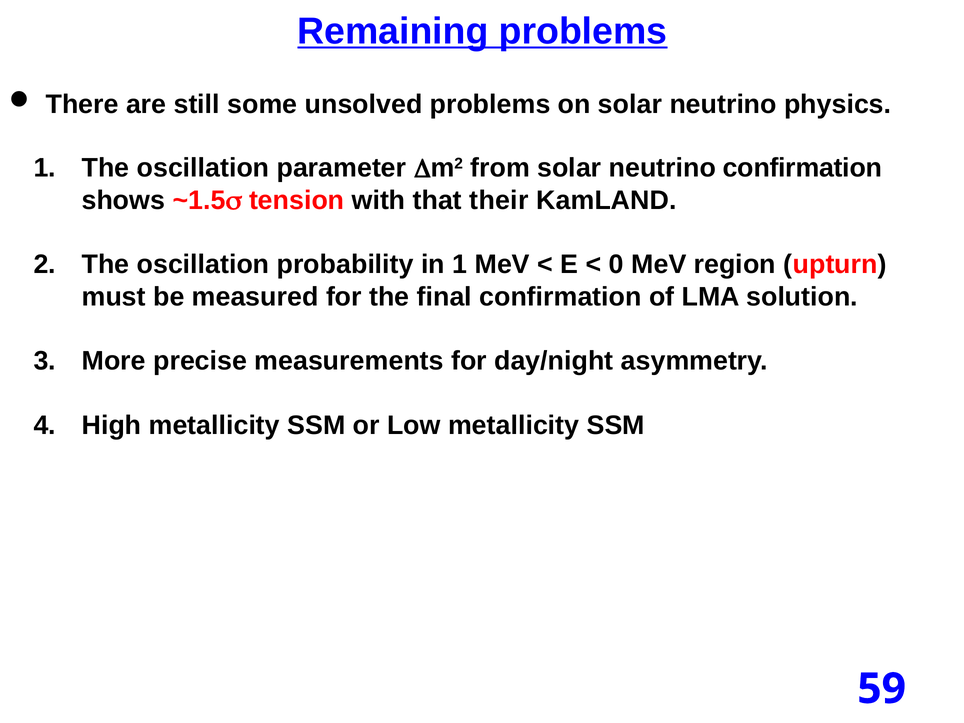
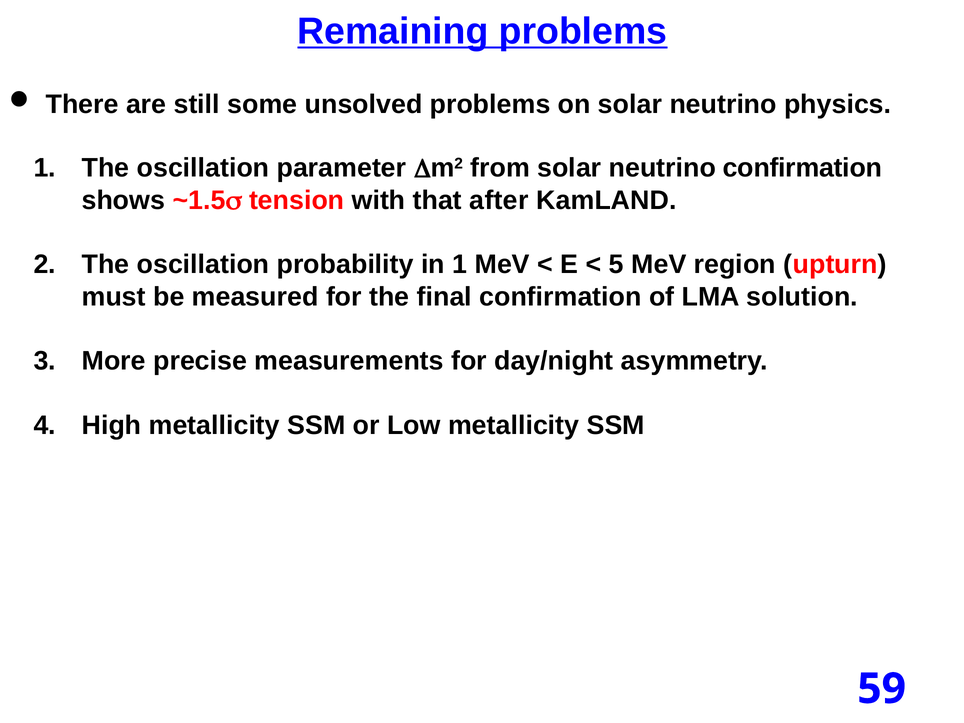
their: their -> after (499, 200)
0: 0 -> 5 (616, 265)
